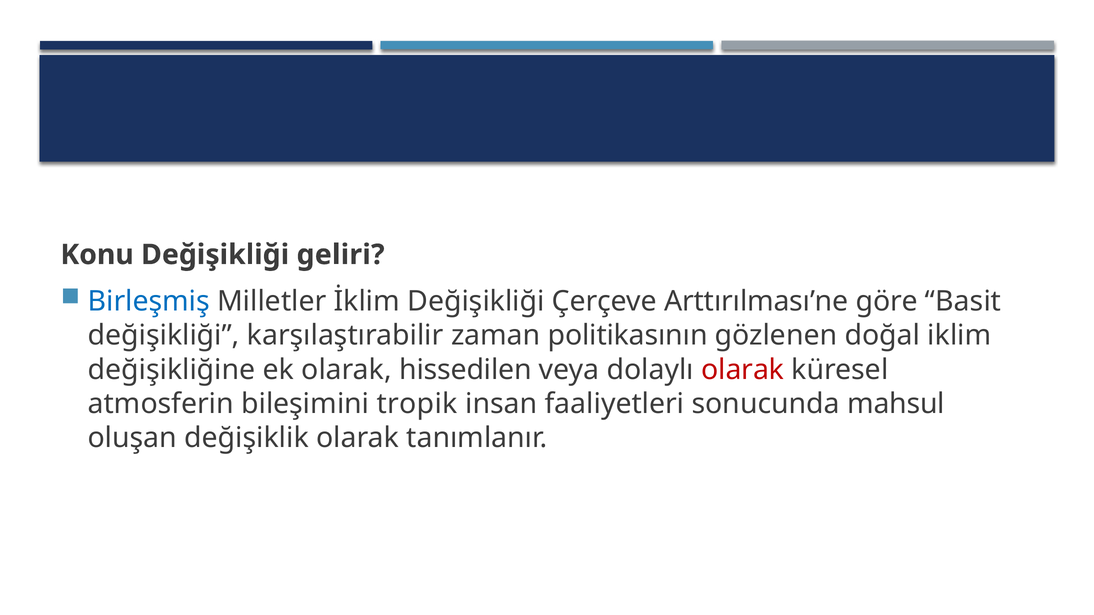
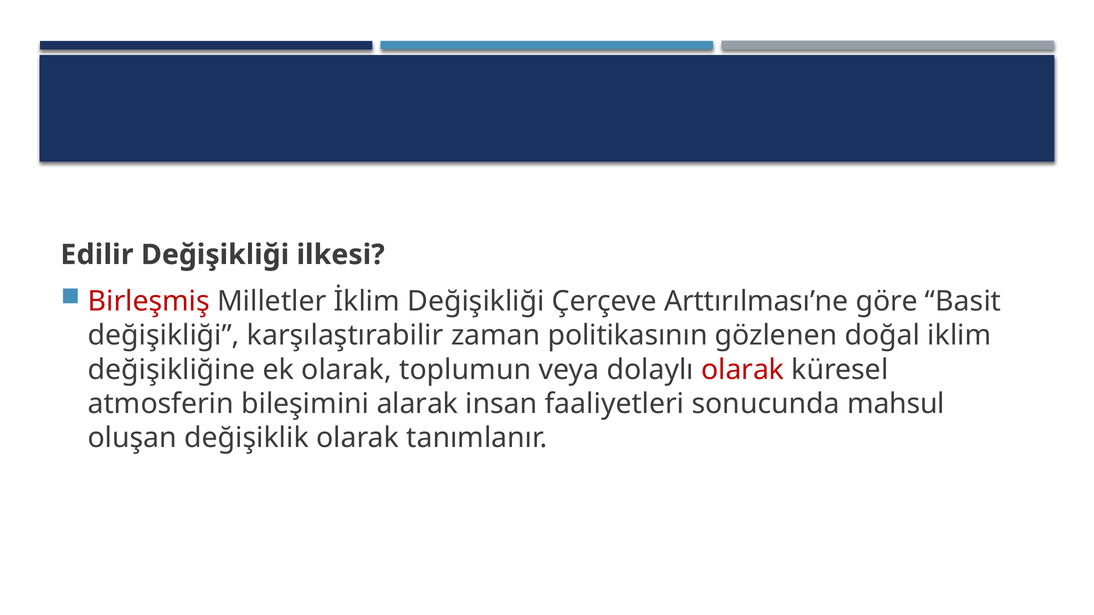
Konu: Konu -> Edilir (97, 255)
geliri: geliri -> ilkesi (341, 255)
Birleşmiş colour: blue -> red (149, 302)
hissedilen: hissedilen -> toplumun (465, 370)
tropik: tropik -> alarak (417, 404)
